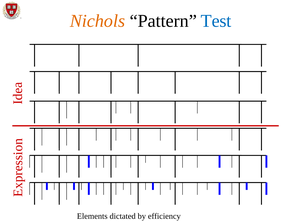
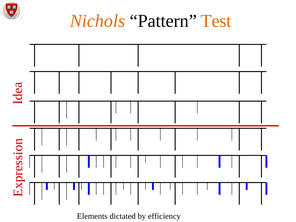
Test colour: blue -> orange (216, 21)
